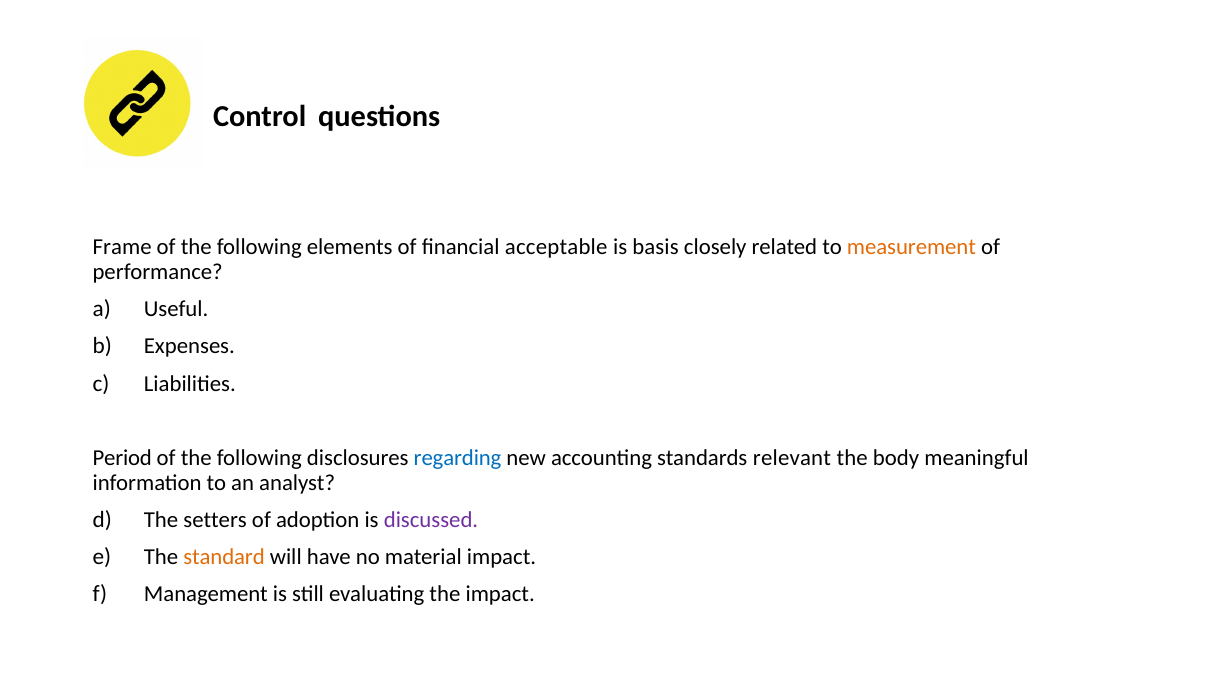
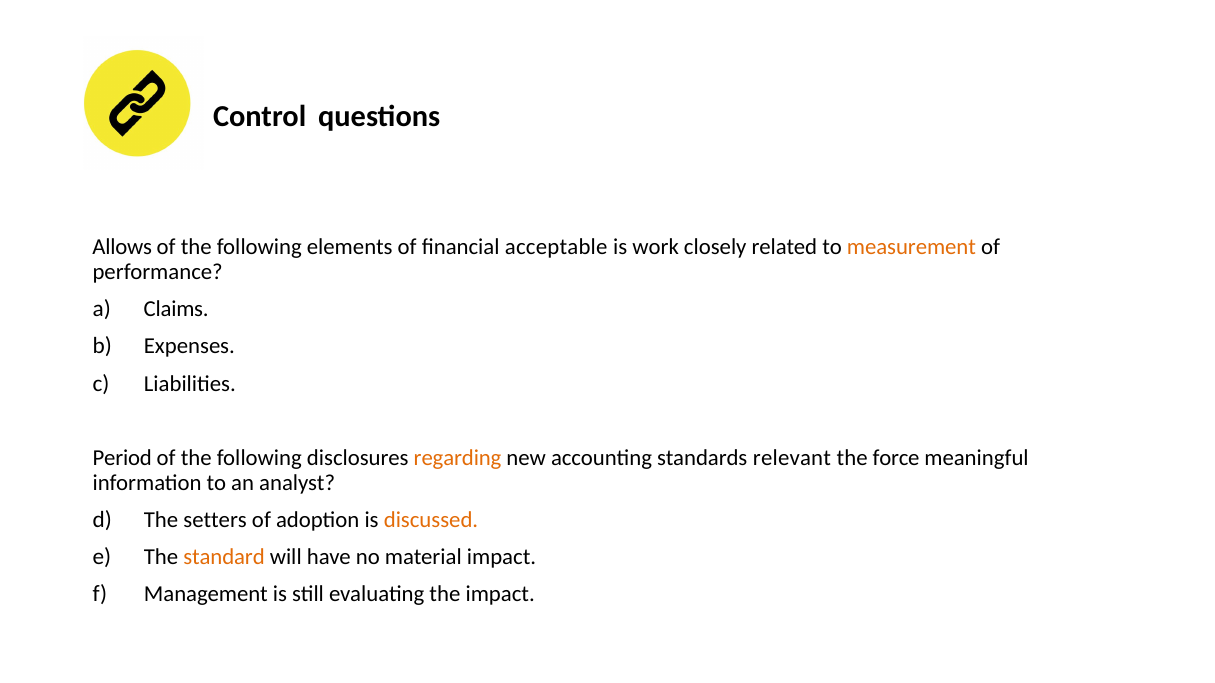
Frame: Frame -> Allows (122, 247)
basis: basis -> work (656, 247)
Useful: Useful -> Claims (176, 309)
regarding colour: blue -> orange (458, 458)
body: body -> force (896, 458)
discussed colour: purple -> orange (431, 520)
